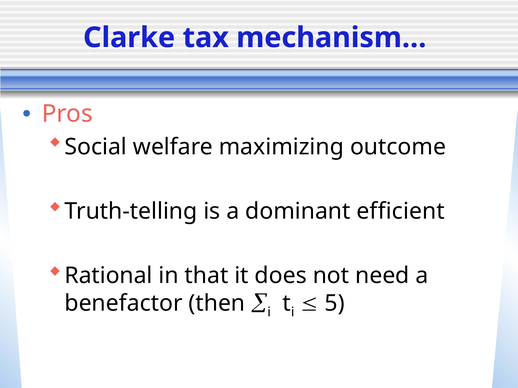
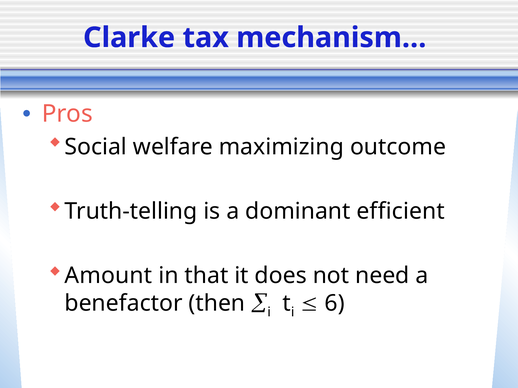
Rational: Rational -> Amount (108, 276)
5: 5 -> 6 (335, 304)
